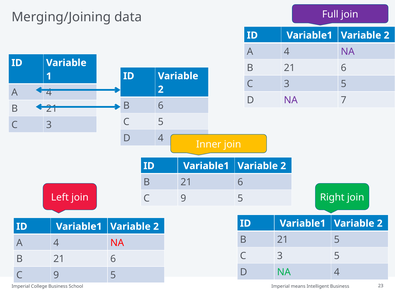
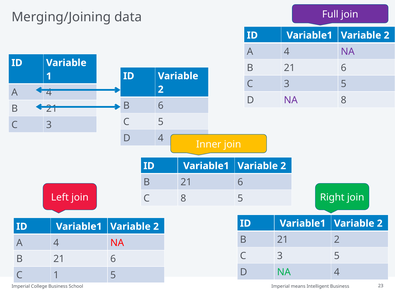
NA 7: 7 -> 8 (344, 100)
9: 9 -> 8 (183, 198)
21 5: 5 -> 2 (337, 240)
9: 9 -> 1 (56, 275)
